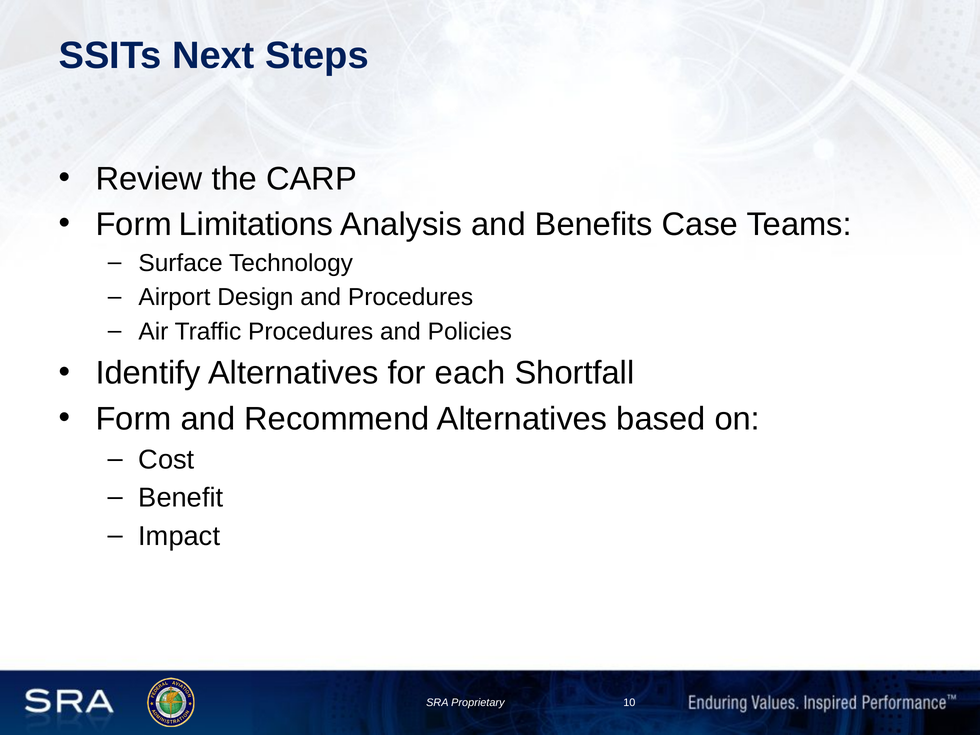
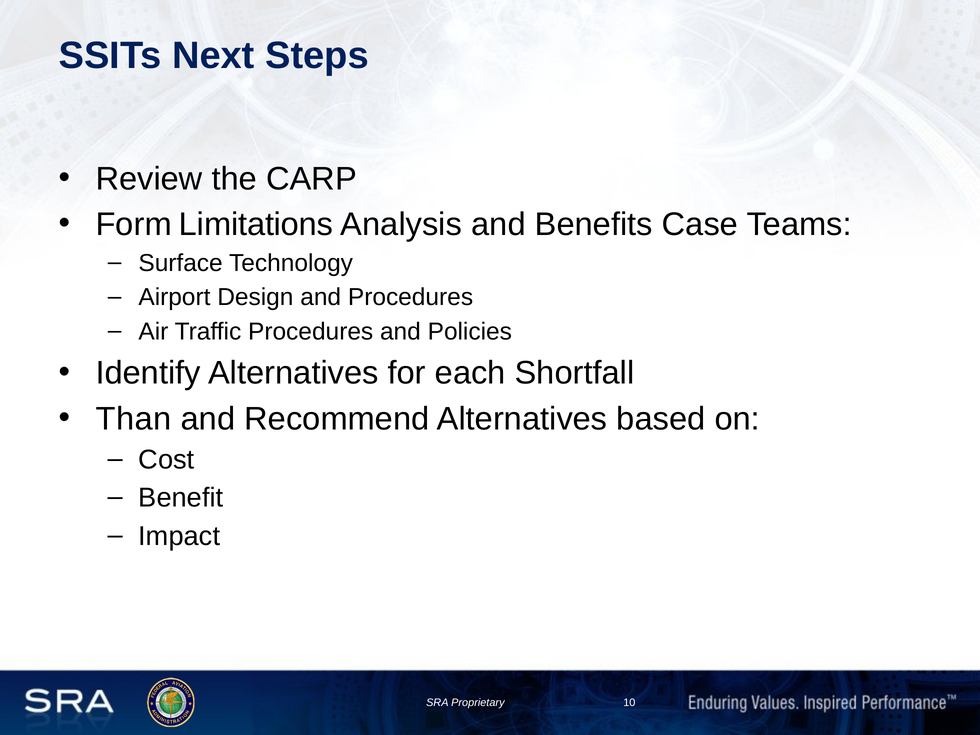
Form: Form -> Than (133, 419)
